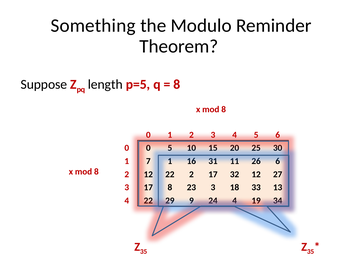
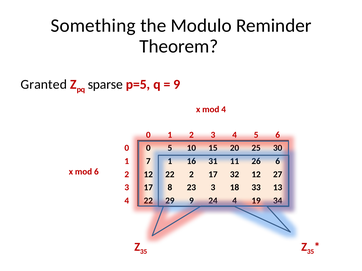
Suppose: Suppose -> Granted (44, 84)
length: length -> sparse (105, 84)
8: 8 -> 9 (177, 84)
8: 8 -> 4 (224, 110)
8: 8 -> 6 (96, 172)
